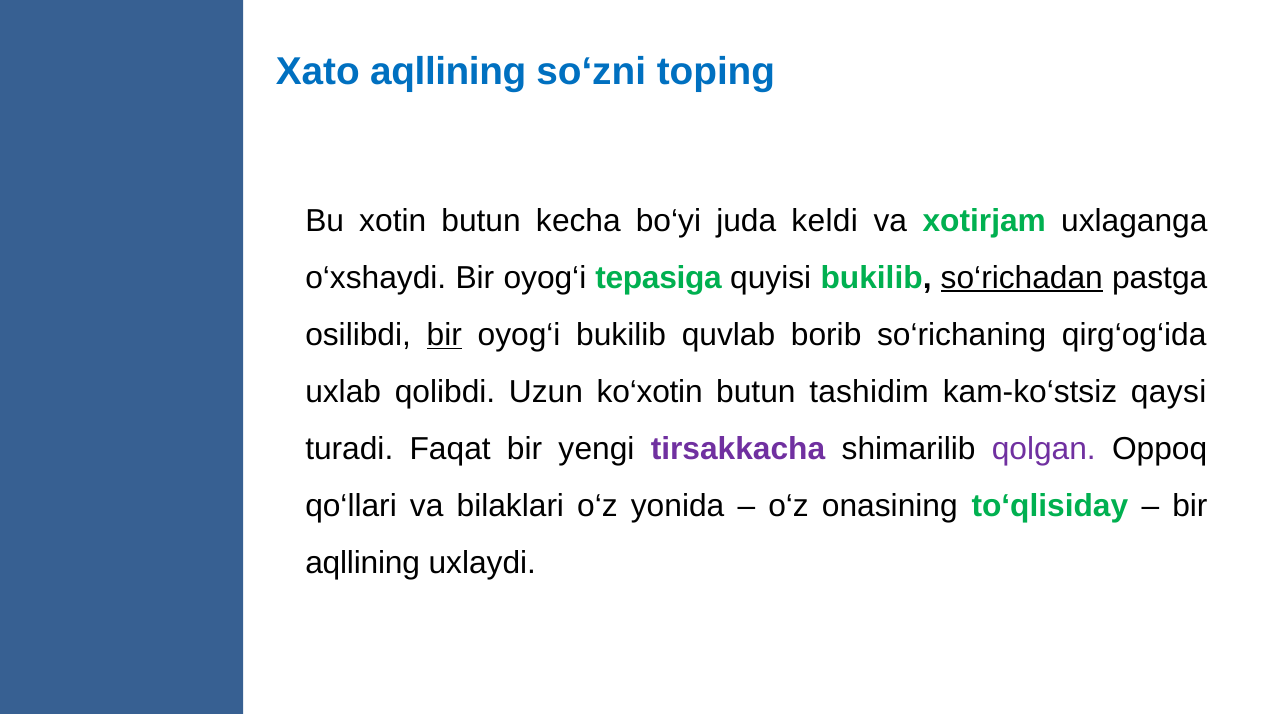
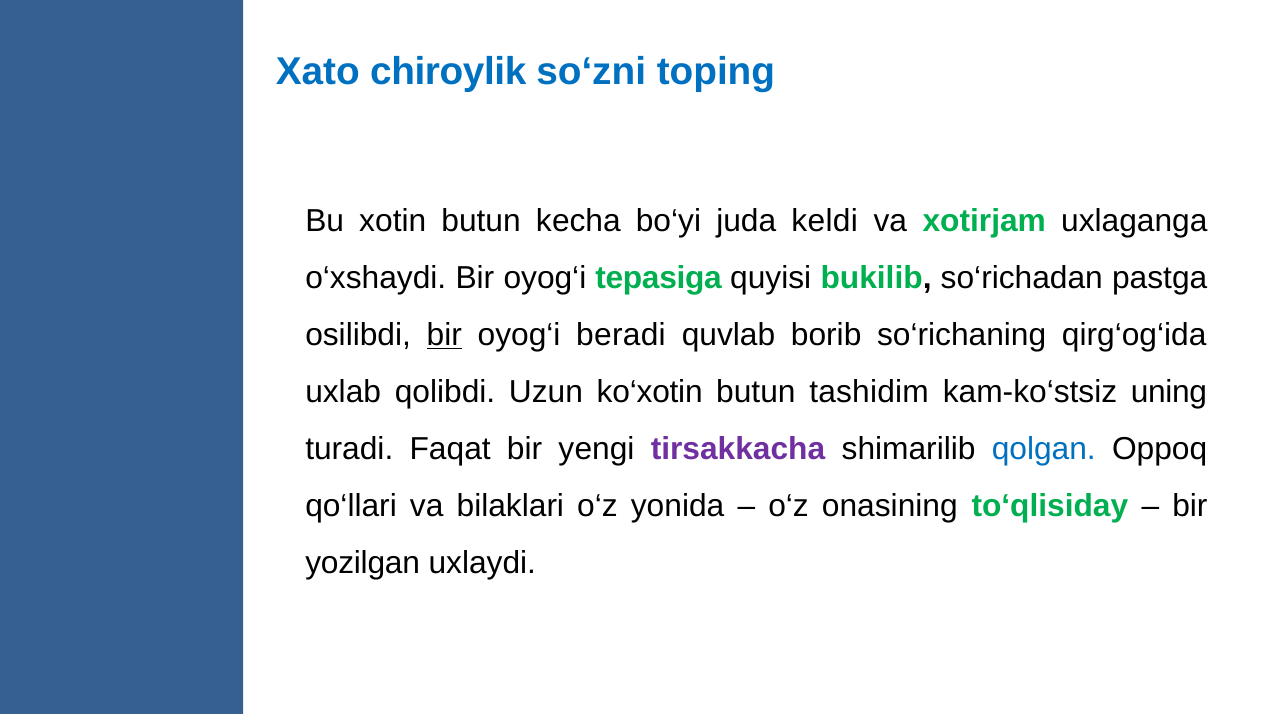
Xato aqllining: aqllining -> chiroylik (448, 72)
so‘richadan underline: present -> none (1022, 278)
oyog‘i bukilib: bukilib -> beradi (621, 335)
qaysi: qaysi -> uning (1169, 392)
qolgan colour: purple -> blue (1044, 449)
aqllining: aqllining -> yozilgan (363, 563)
